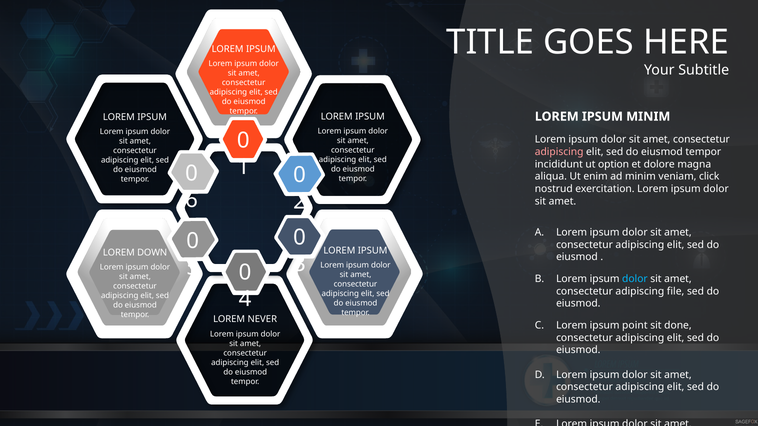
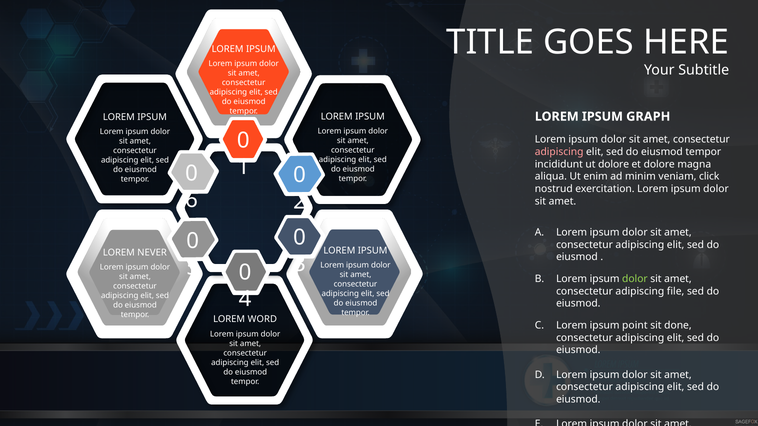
IPSUM MINIM: MINIM -> GRAPH (648, 117)
ut option: option -> dolore (614, 164)
DOWN: DOWN -> NEVER (152, 253)
dolor colour: light blue -> light green (635, 279)
NEVER: NEVER -> WORD (262, 320)
